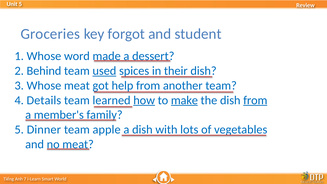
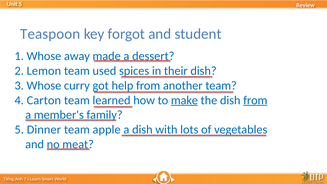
Groceries: Groceries -> Teaspoon (50, 34)
word: word -> away (77, 56)
Behind: Behind -> Lemon (44, 71)
used underline: present -> none (104, 71)
Whose meat: meat -> curry (77, 85)
Details: Details -> Carton (44, 100)
how underline: present -> none (144, 100)
